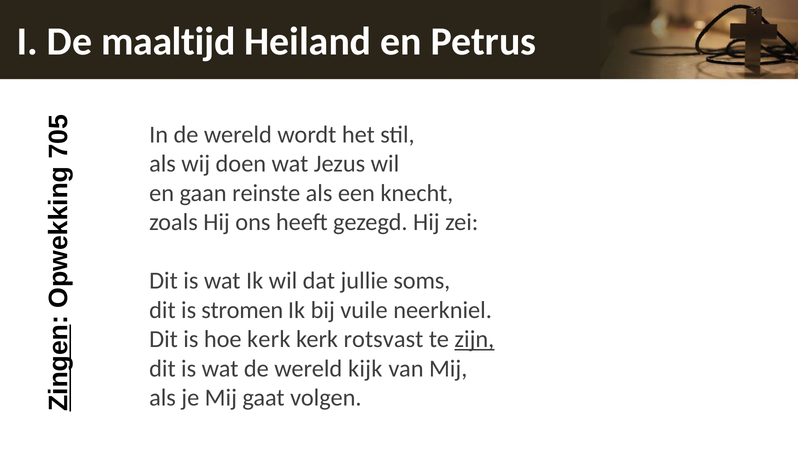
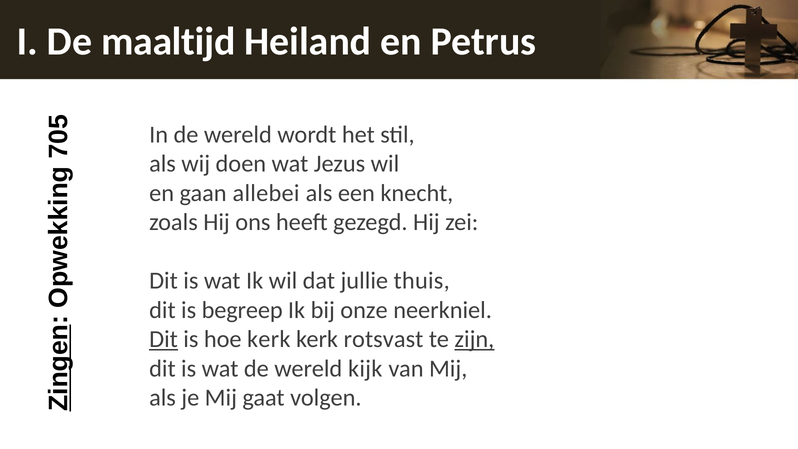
reinste: reinste -> allebei (266, 193)
soms: soms -> thuis (422, 281)
stromen: stromen -> begreep (242, 310)
vuile: vuile -> onze (364, 310)
Dit underline: none -> present (164, 339)
